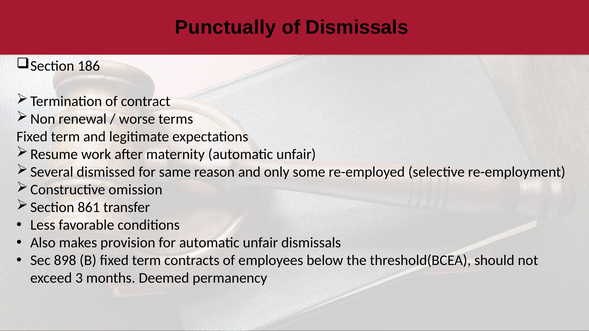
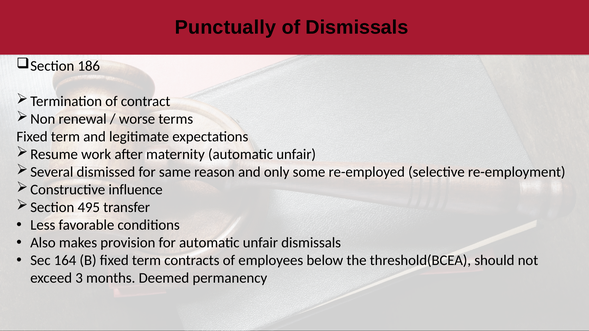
omission: omission -> influence (136, 190)
861: 861 -> 495 (89, 208)
898: 898 -> 164 (65, 261)
